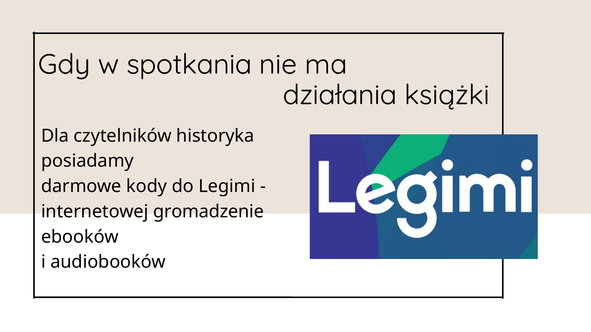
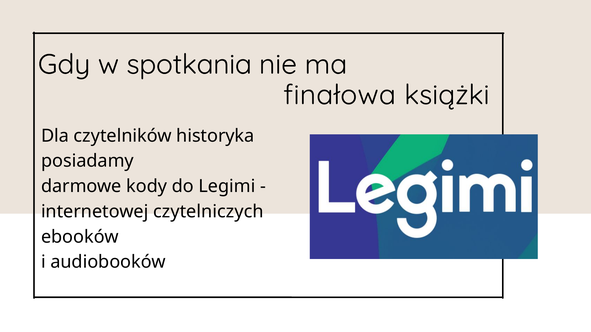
działania: działania -> finałowa (340, 95)
gromadzenie: gromadzenie -> czytelniczych (208, 212)
